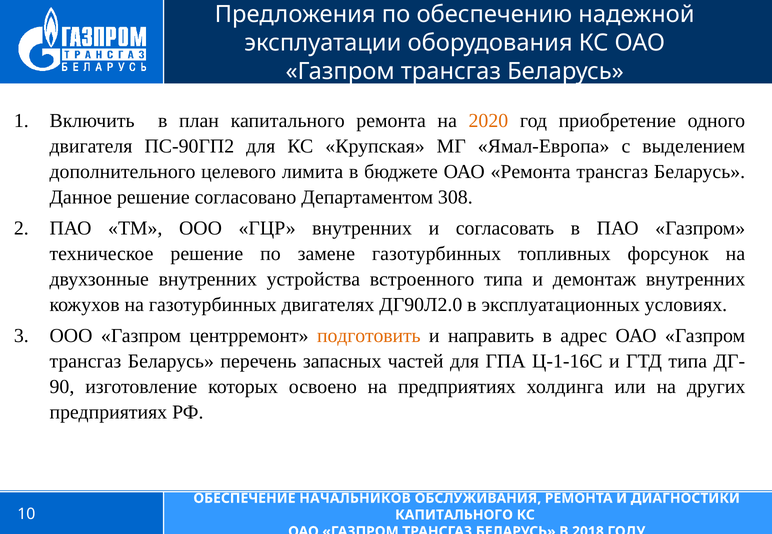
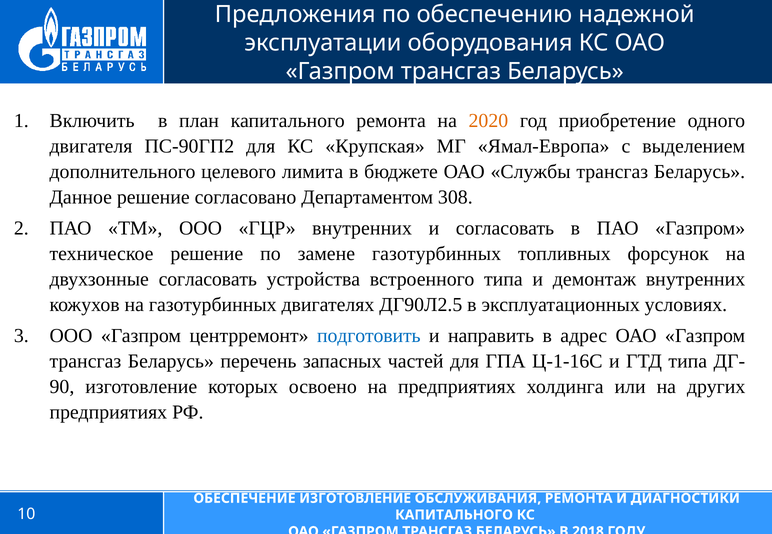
ОАО Ремонта: Ремонта -> Службы (531, 172)
двухзонные внутренних: внутренних -> согласовать (208, 279)
ДГ90Л2.0: ДГ90Л2.0 -> ДГ90Л2.5 (421, 305)
подготовить colour: orange -> blue (369, 336)
ОБЕСПЕЧЕНИЕ НАЧАЛЬНИКОВ: НАЧАЛЬНИКОВ -> ИЗГОТОВЛЕНИЕ (355, 499)
